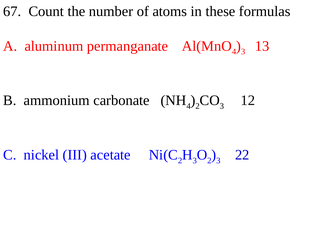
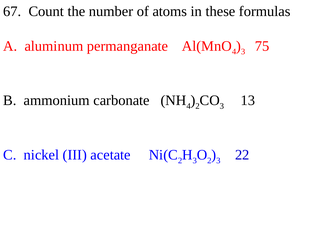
13: 13 -> 75 (262, 46)
12: 12 -> 13 (248, 101)
